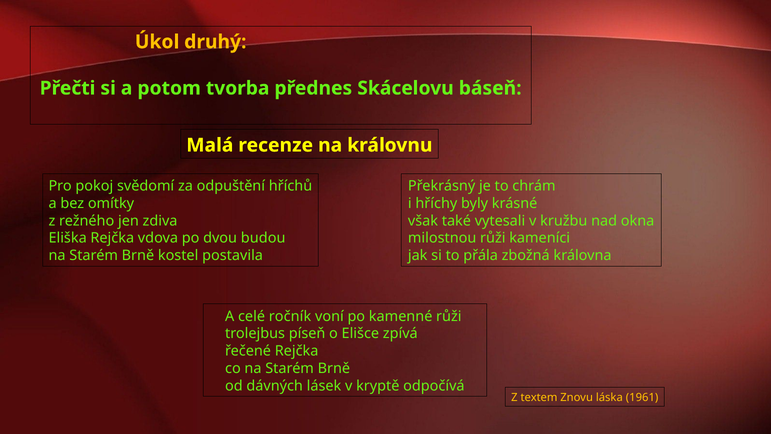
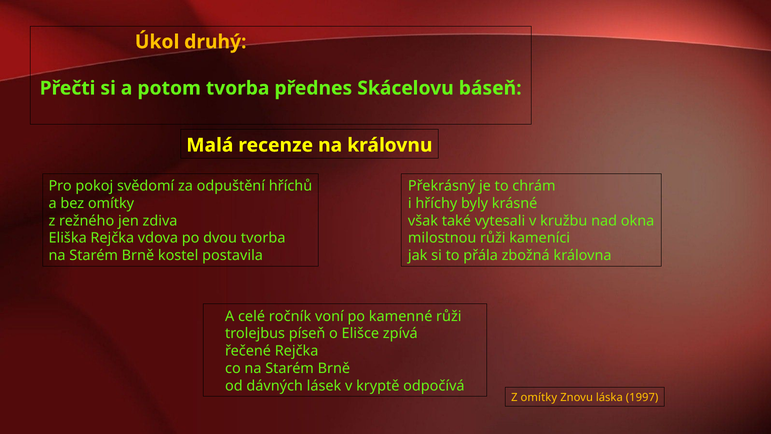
dvou budou: budou -> tvorba (263, 238)
Z textem: textem -> omítky (539, 397)
1961: 1961 -> 1997 (642, 397)
